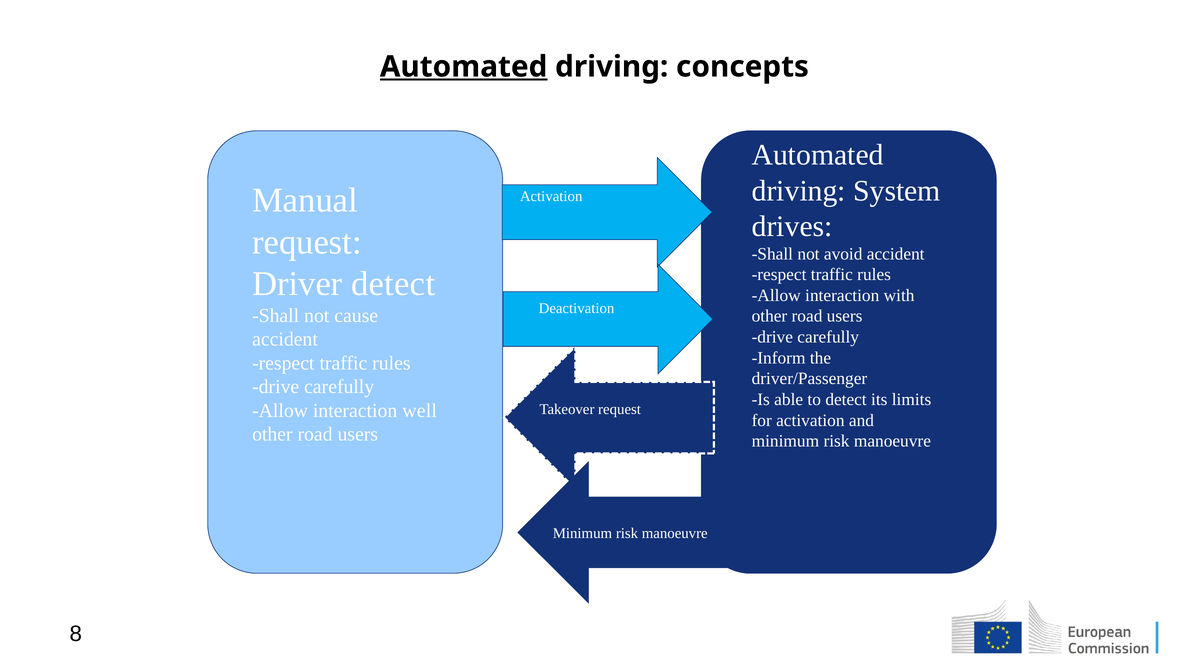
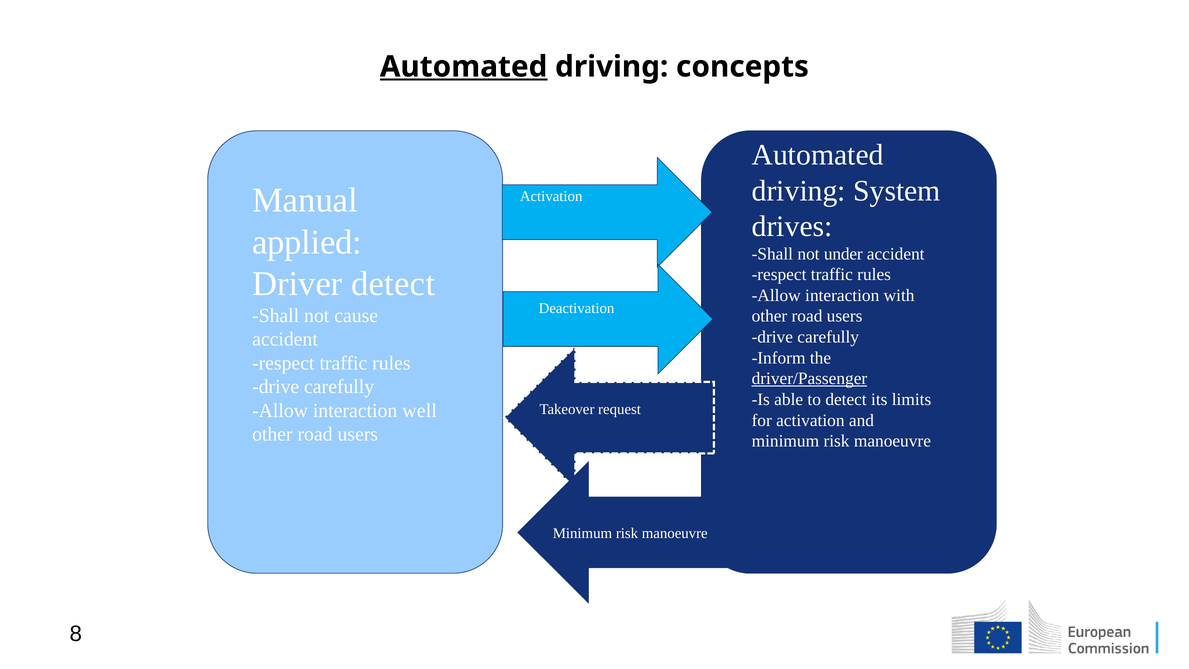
request: request -> applied (307, 242)
avoid: avoid -> under (843, 254)
driver/Passenger underline: none -> present (809, 379)
